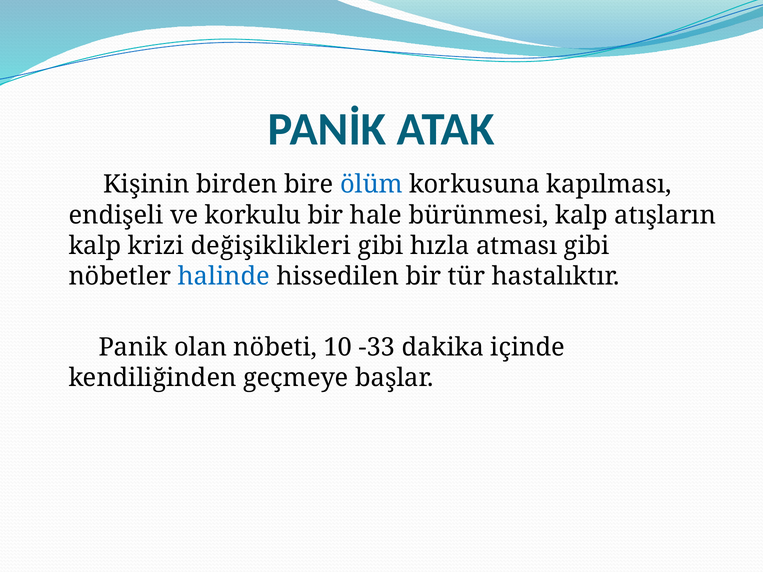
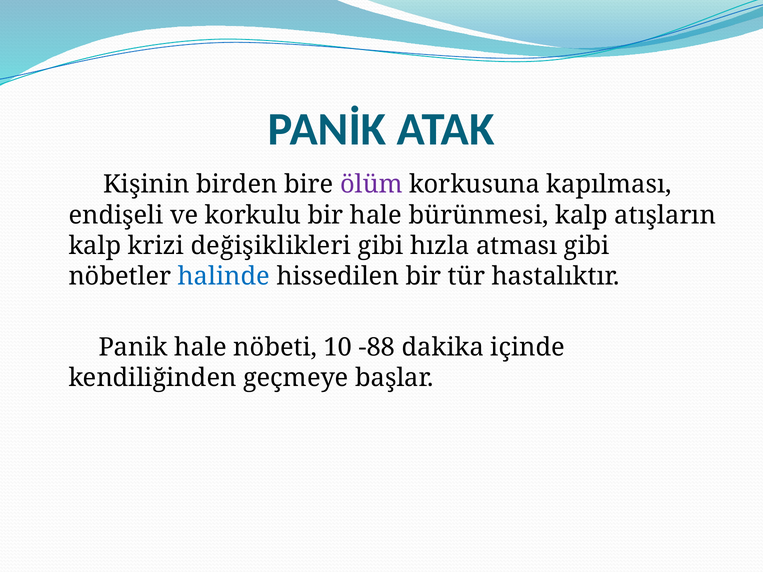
ölüm colour: blue -> purple (372, 184)
Panik olan: olan -> hale (201, 348)
-33: -33 -> -88 (377, 348)
